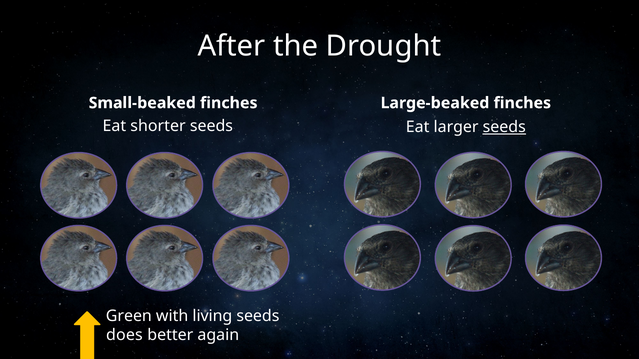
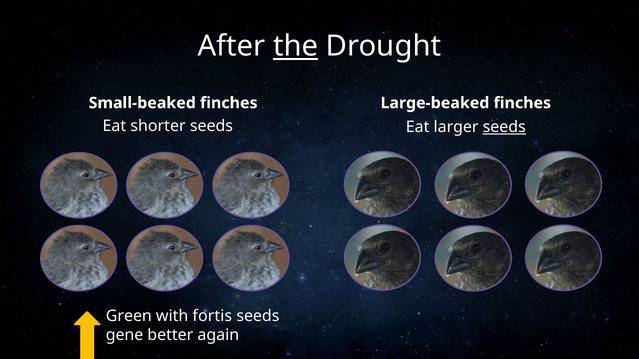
the underline: none -> present (296, 46)
living: living -> fortis (212, 316)
does: does -> gene (125, 335)
